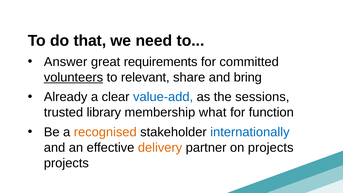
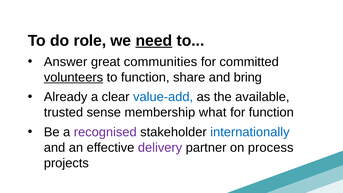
that: that -> role (90, 41)
need underline: none -> present (154, 41)
requirements: requirements -> communities (161, 62)
to relevant: relevant -> function (145, 77)
sessions: sessions -> available (262, 97)
library: library -> sense (104, 112)
recognised colour: orange -> purple (105, 132)
delivery colour: orange -> purple (160, 148)
on projects: projects -> process (271, 148)
